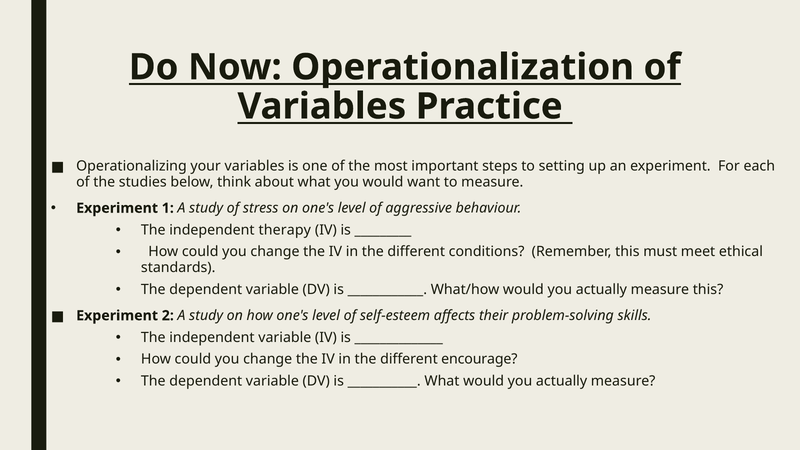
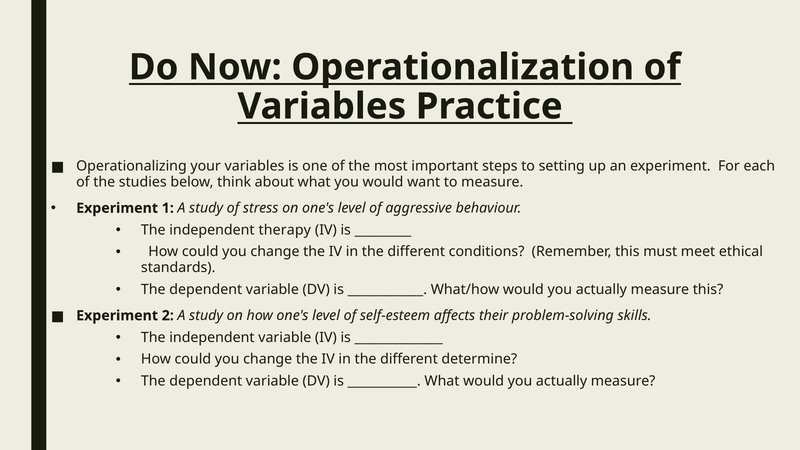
encourage: encourage -> determine (479, 359)
